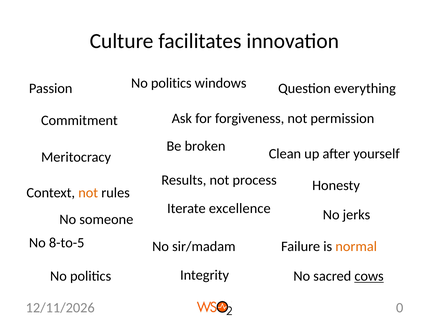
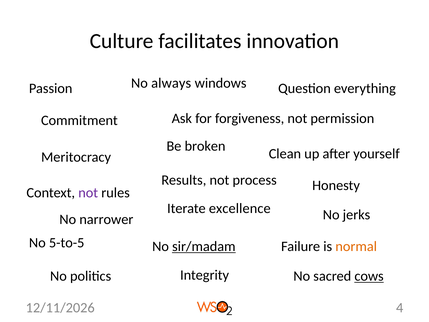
politics: politics -> always (171, 83)
not colour: orange -> purple (88, 193)
someone: someone -> narrower (106, 219)
8-to-5: 8-to-5 -> 5-to-5 (67, 243)
sir/madam underline: none -> present (204, 246)
0: 0 -> 4 (400, 308)
